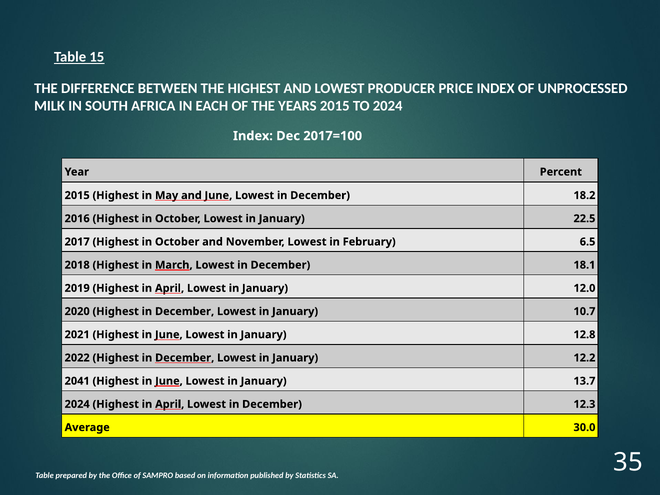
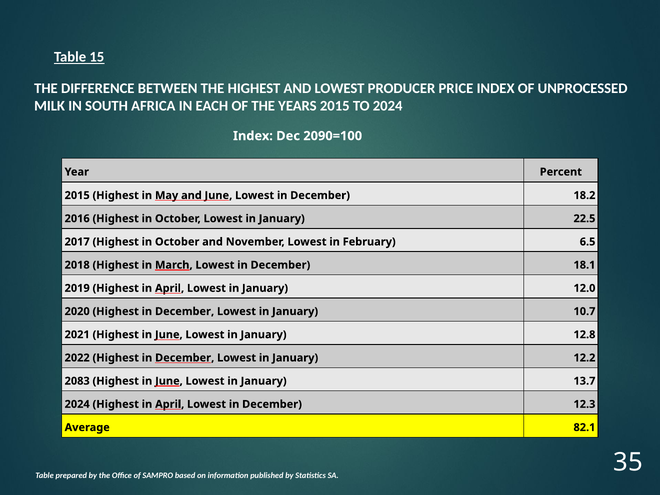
2017=100: 2017=100 -> 2090=100 (333, 136)
2041: 2041 -> 2083 (77, 381)
30.0: 30.0 -> 82.1 (584, 427)
